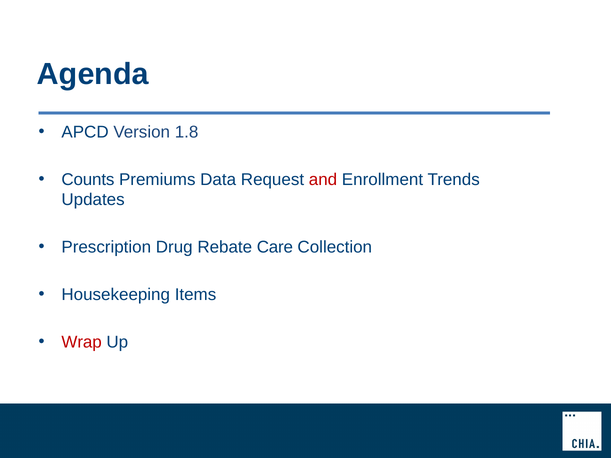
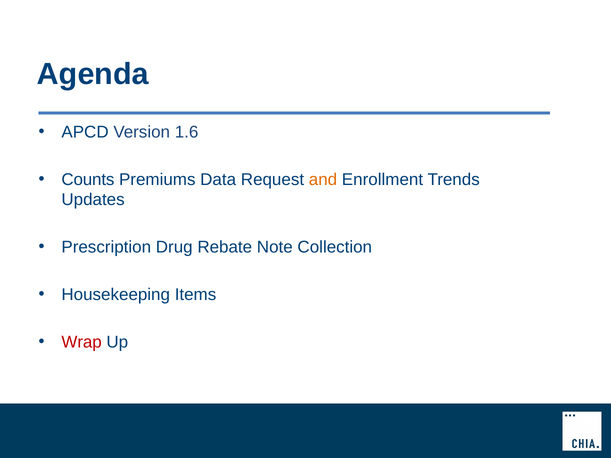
1.8: 1.8 -> 1.6 (187, 132)
and colour: red -> orange (323, 180)
Care: Care -> Note (275, 247)
